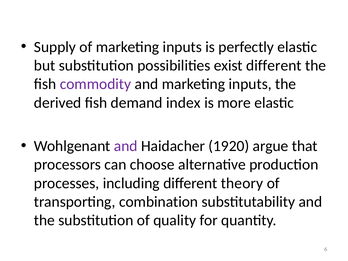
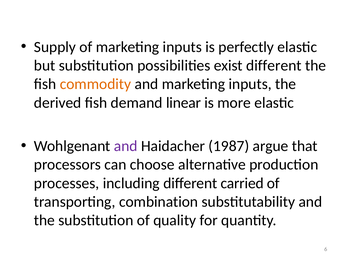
commodity colour: purple -> orange (95, 84)
index: index -> linear (184, 103)
1920: 1920 -> 1987 (229, 146)
theory: theory -> carried (242, 183)
